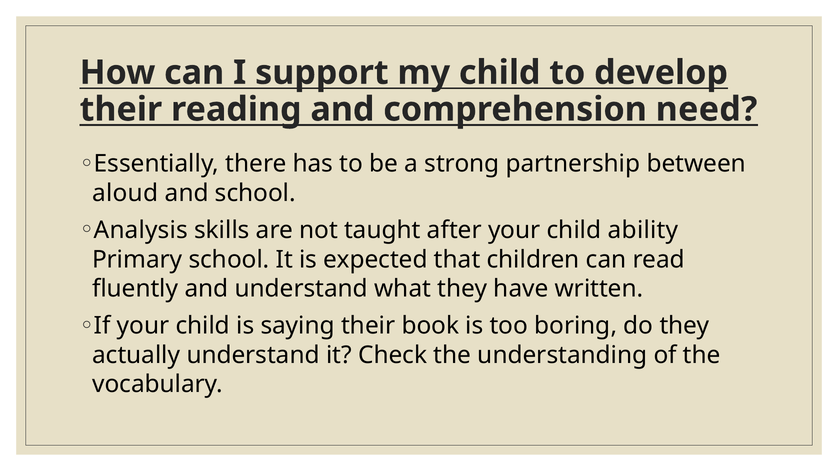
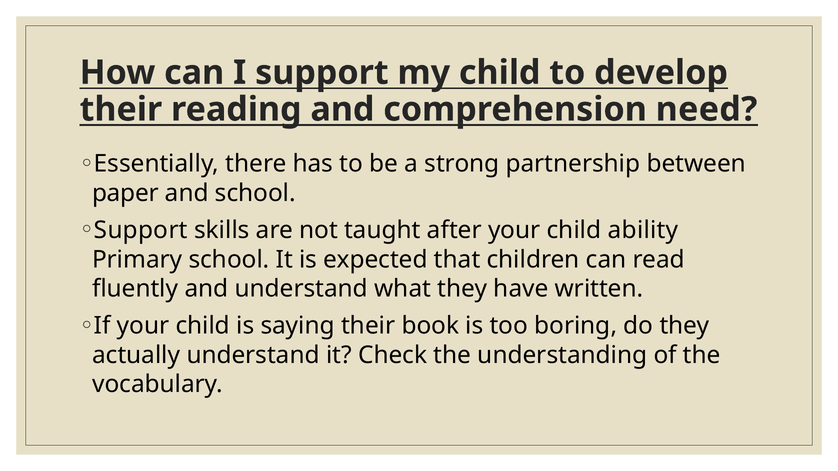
aloud: aloud -> paper (125, 193)
Analysis: Analysis -> Support (141, 230)
